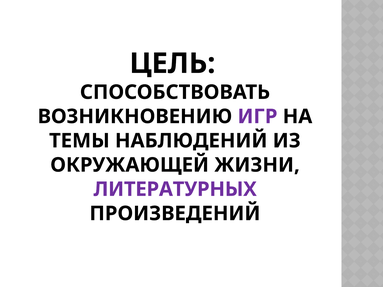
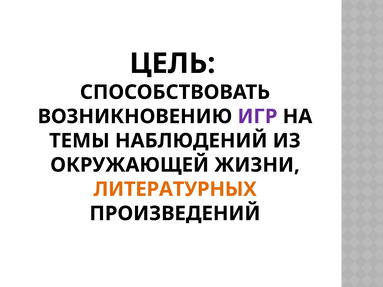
ЛИТЕРАТУРНЫХ colour: purple -> orange (175, 189)
